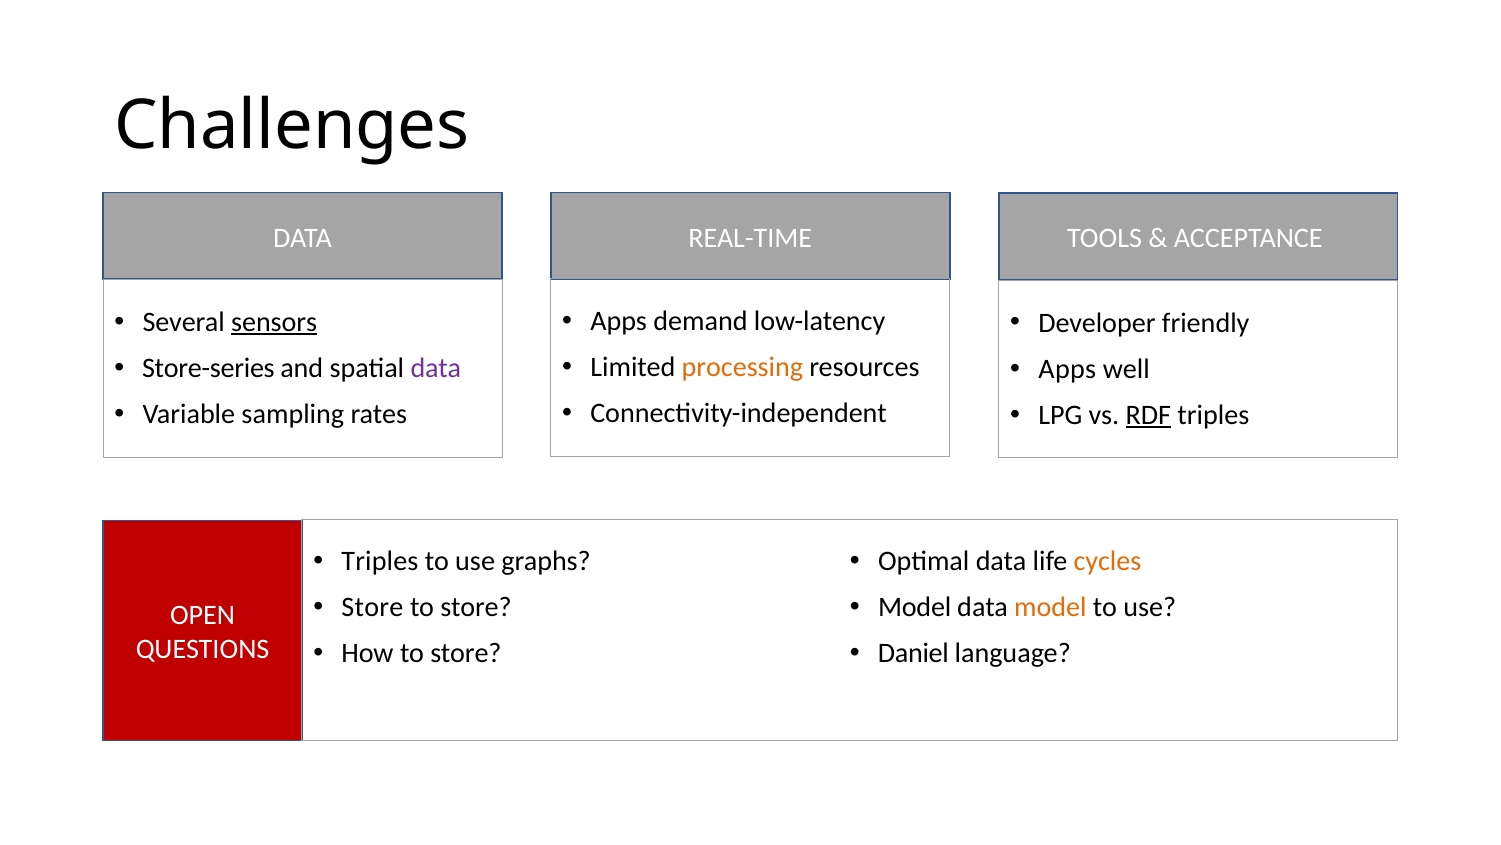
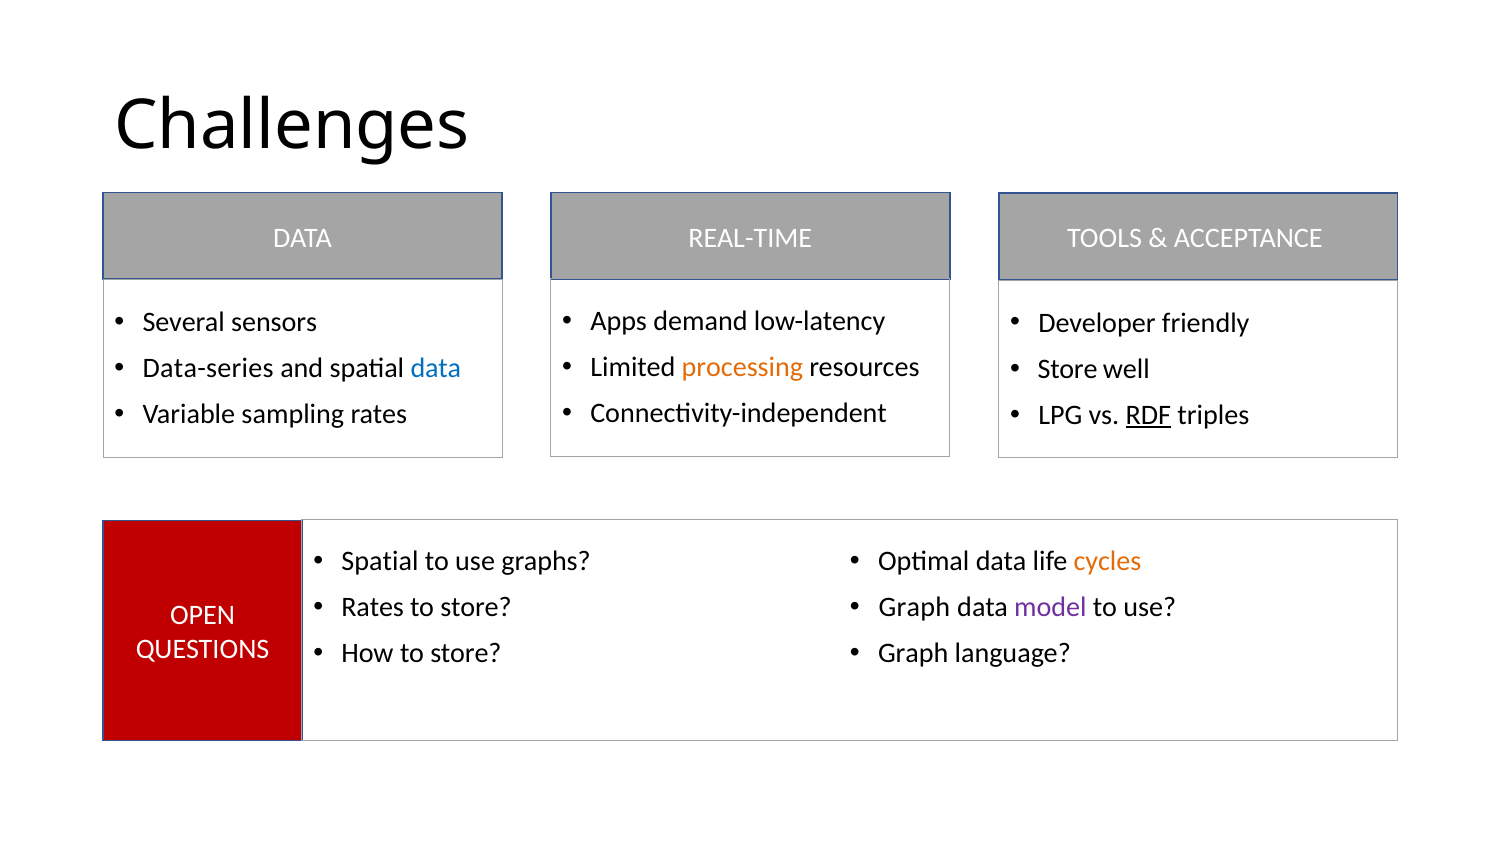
sensors underline: present -> none (274, 322)
Store-series: Store-series -> Data-series (208, 368)
data colour: purple -> blue (436, 368)
Apps: Apps -> Store (1068, 368)
Triples: Triples -> Spatial (380, 560)
Store: Store -> Rates (373, 606)
Model: Model -> Graph (914, 606)
model colour: orange -> purple (1050, 606)
Daniel: Daniel -> Graph (913, 652)
